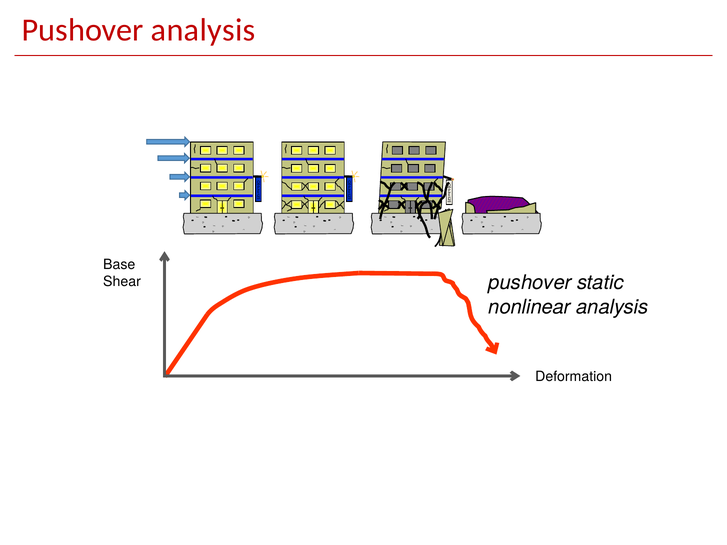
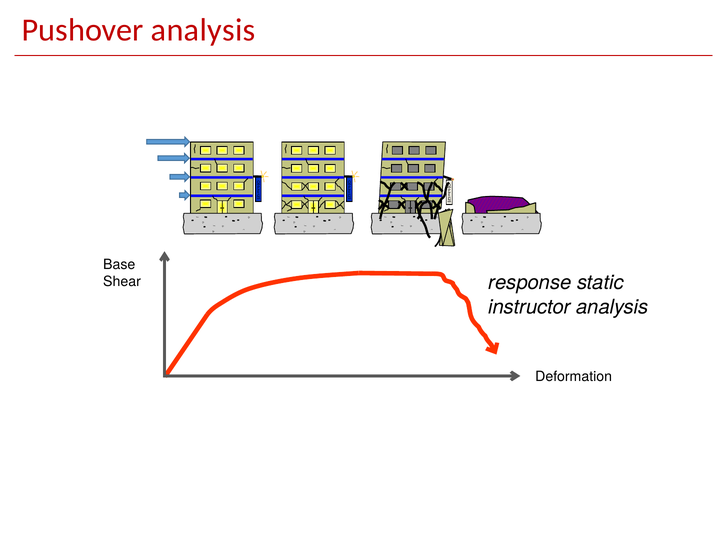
pushover: pushover -> response (530, 283)
nonlinear: nonlinear -> instructor (530, 307)
